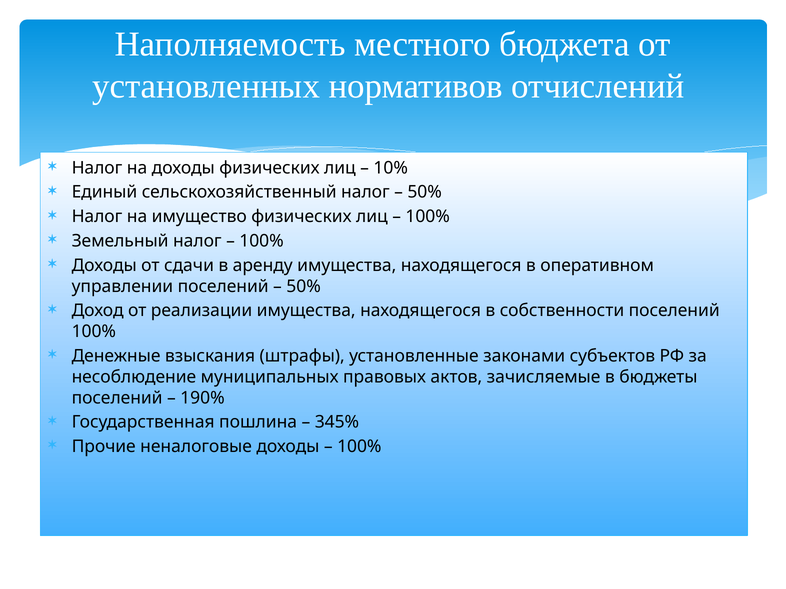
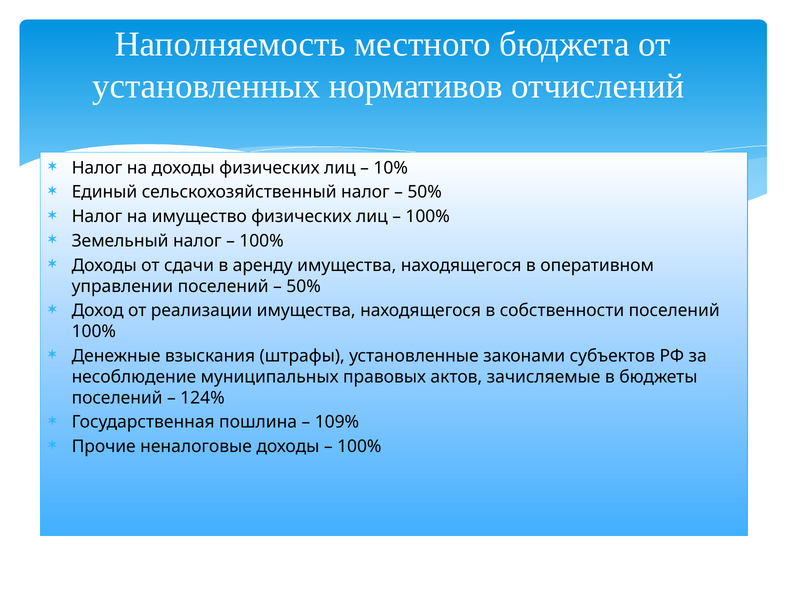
190%: 190% -> 124% (202, 398)
345%: 345% -> 109% (337, 423)
